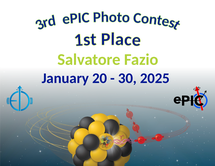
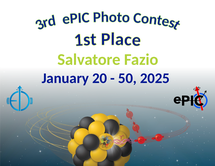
30: 30 -> 50 (127, 78)
